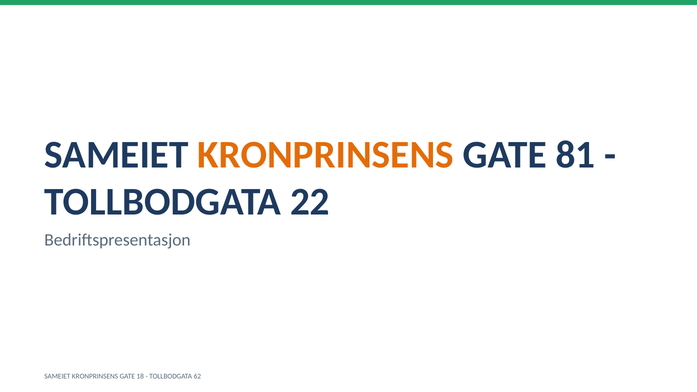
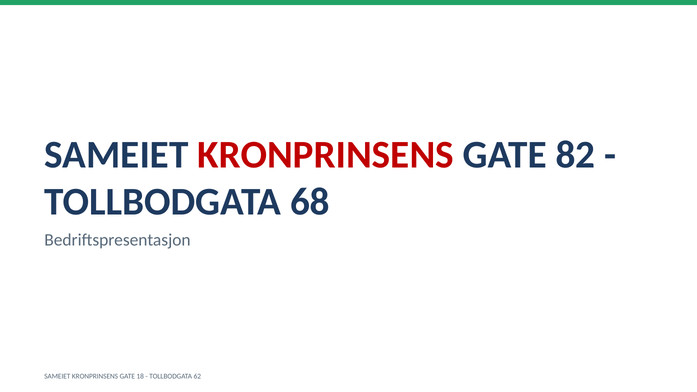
KRONPRINSENS colour: orange -> red (326, 155)
81: 81 -> 82 (575, 155)
22: 22 -> 68 (310, 202)
